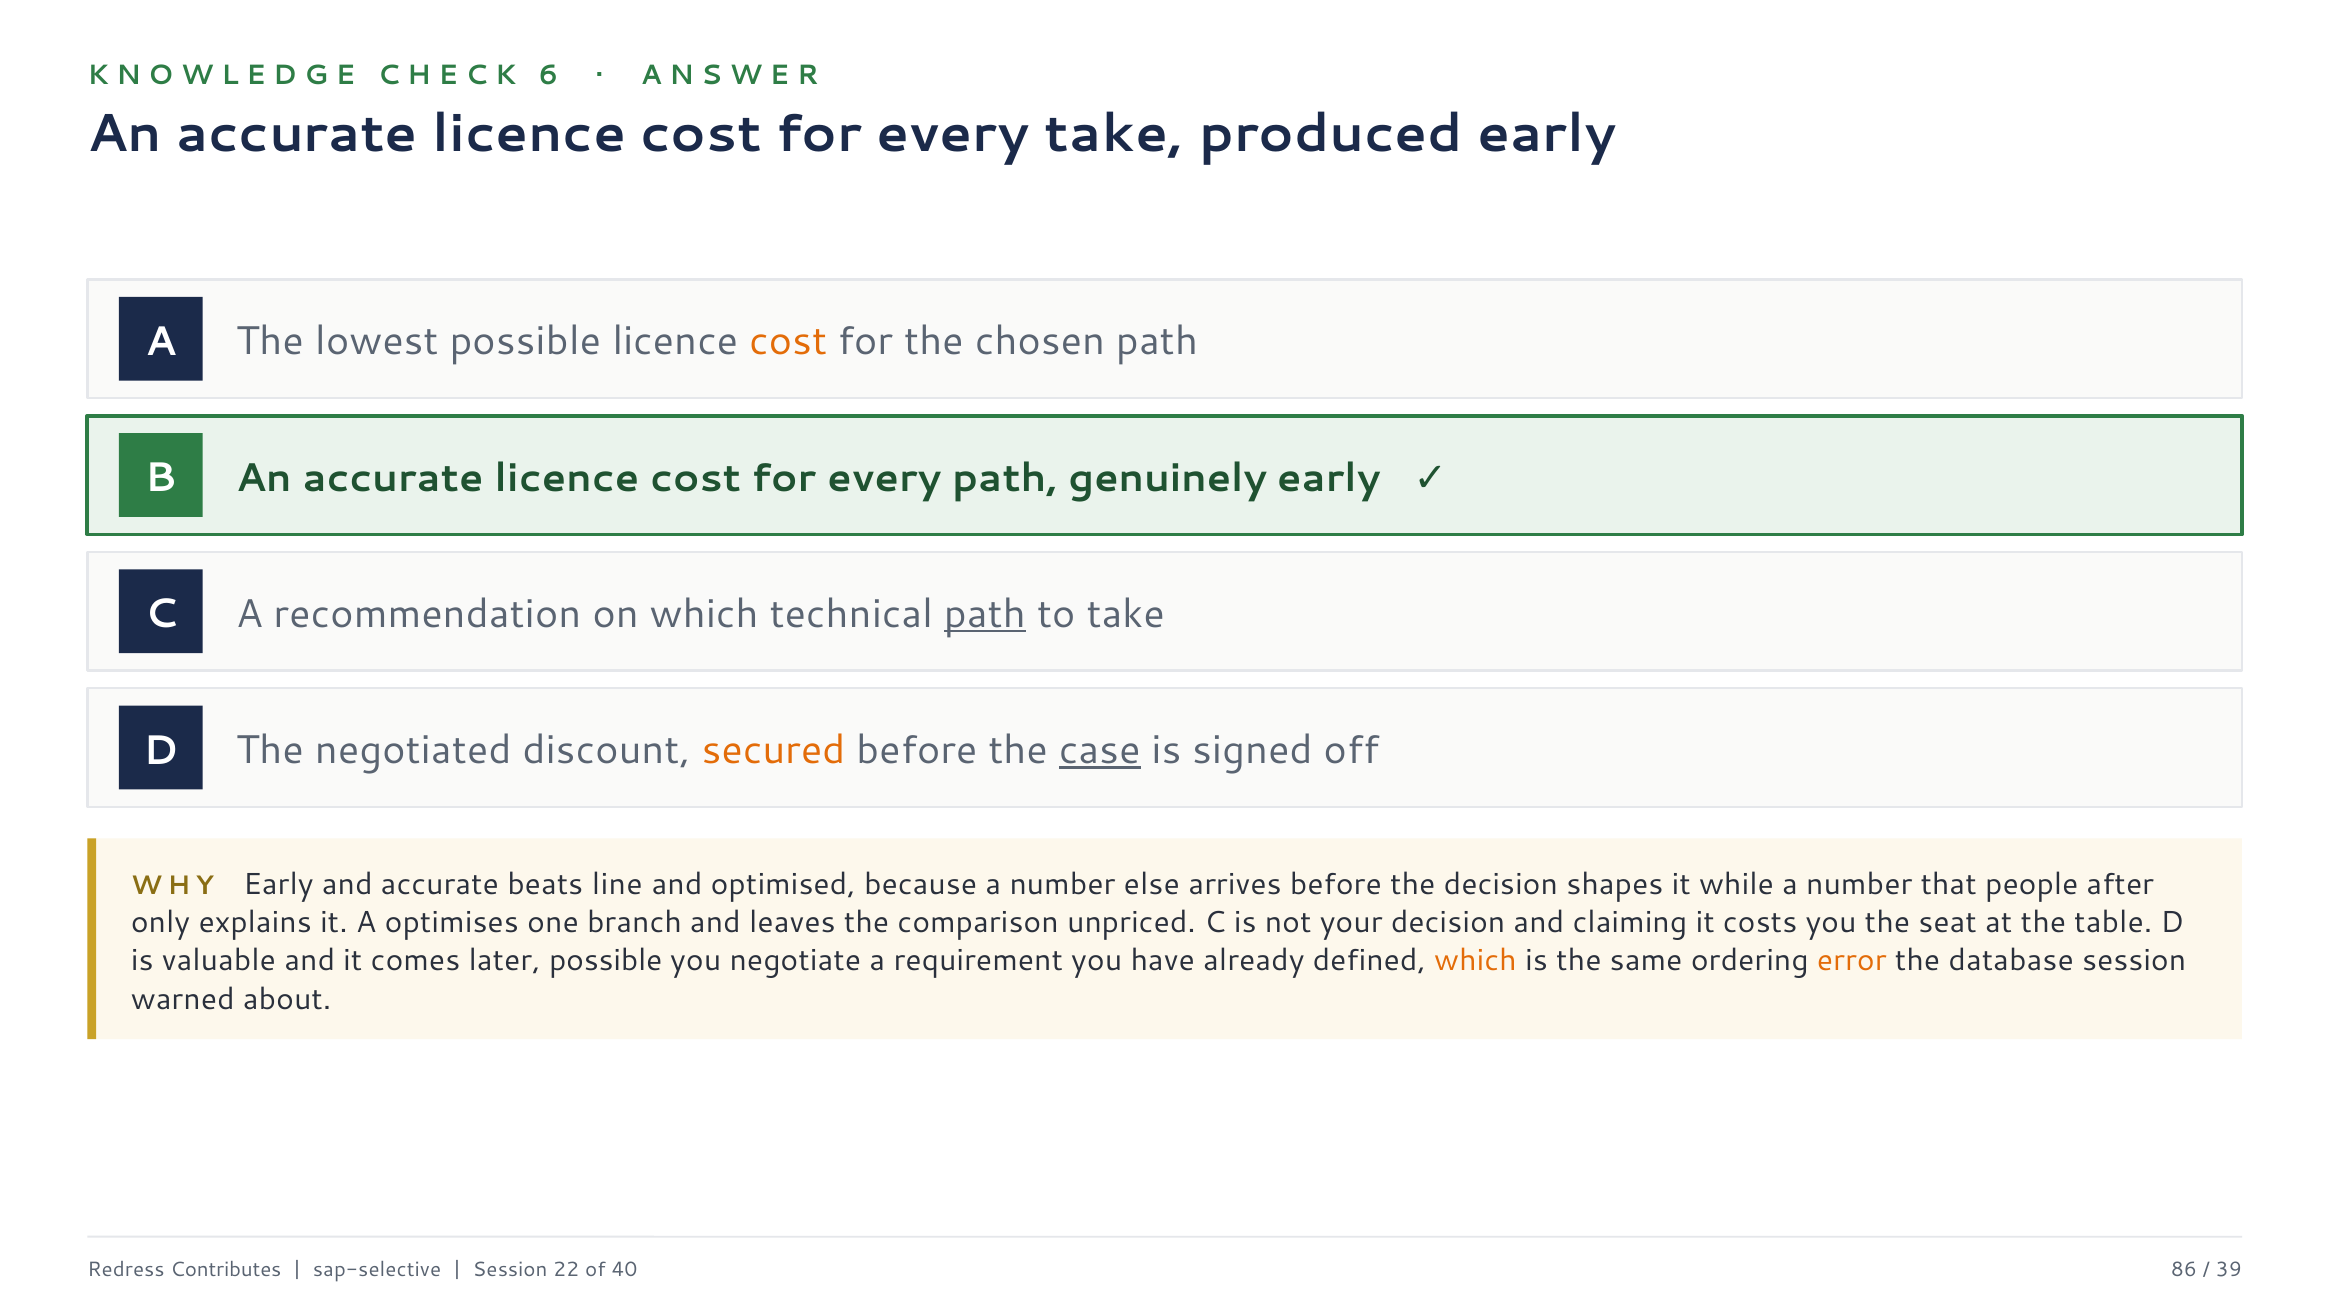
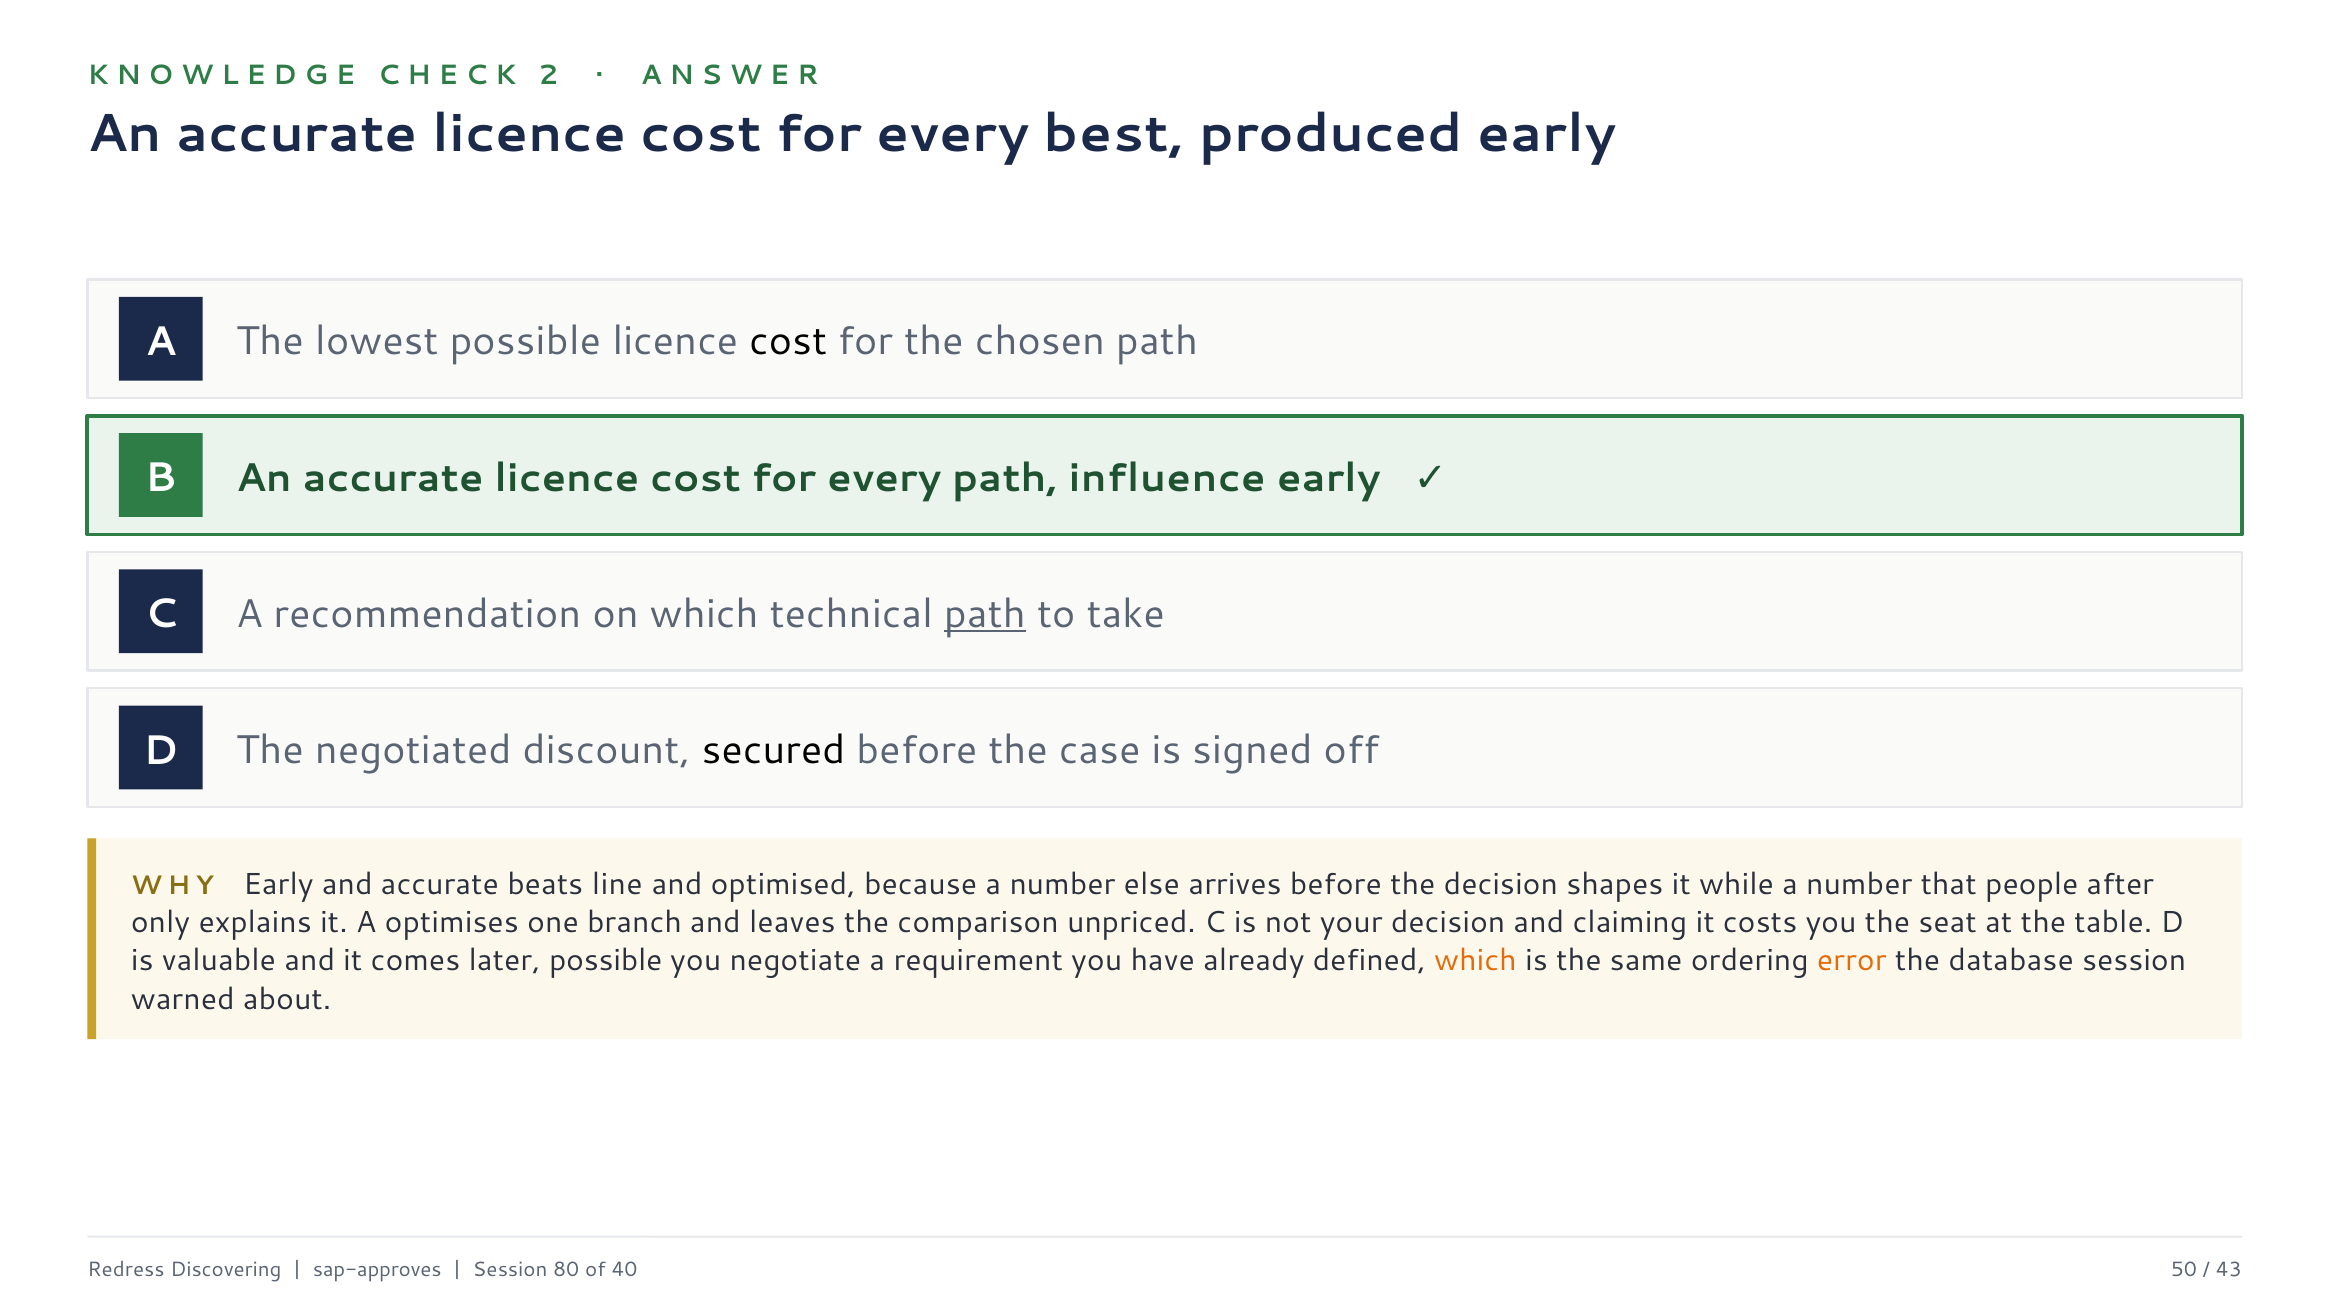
6: 6 -> 2 (548, 75)
every take: take -> best (1114, 134)
cost colour: orange -> black (788, 342)
genuinely: genuinely -> influence (1167, 478)
secured colour: orange -> black (774, 751)
case underline: present -> none (1100, 751)
Contributes: Contributes -> Discovering (226, 1270)
sap-selective: sap-selective -> sap-approves (377, 1270)
22: 22 -> 80 (566, 1270)
86: 86 -> 50 (2184, 1270)
39: 39 -> 43 (2229, 1270)
